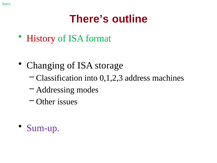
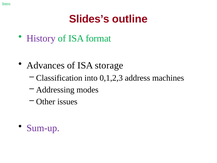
There’s: There’s -> Slides’s (89, 19)
History colour: red -> purple (41, 38)
Changing: Changing -> Advances (46, 65)
